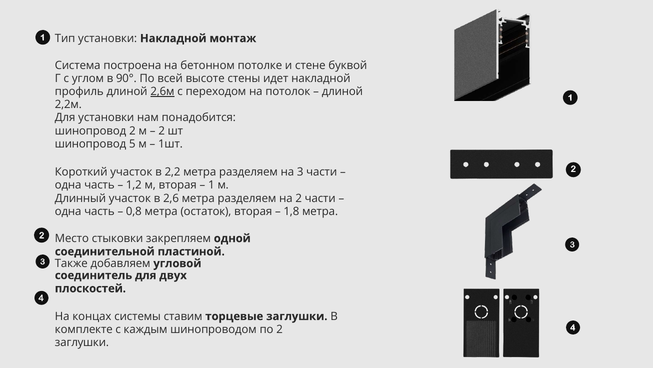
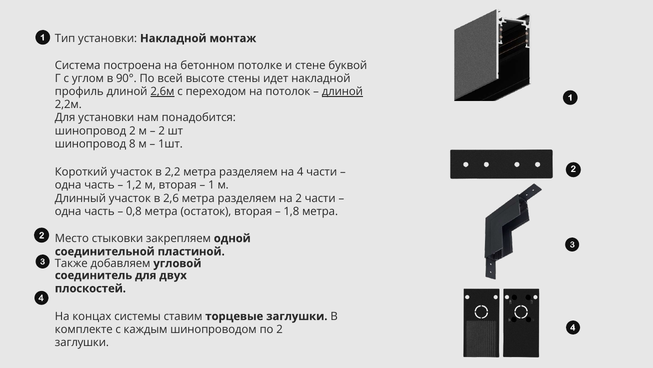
длиной underline: none -> present (342, 91)
5: 5 -> 8 (132, 144)
3: 3 -> 4 (300, 172)
